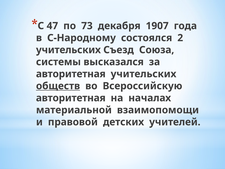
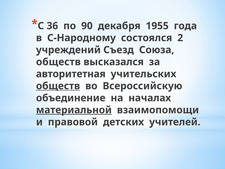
47: 47 -> 36 (52, 26)
73: 73 -> 90 (87, 26)
1907: 1907 -> 1955 (157, 26)
учительских: учительских -> учреждений (68, 50)
системы: системы -> обществ (58, 62)
авторитетная: авторитетная -> объединение (71, 98)
материальной underline: none -> present (74, 110)
